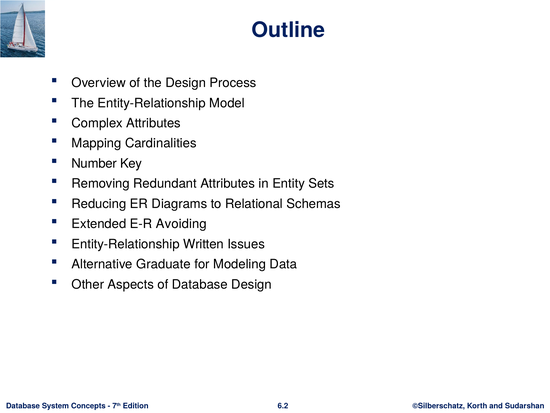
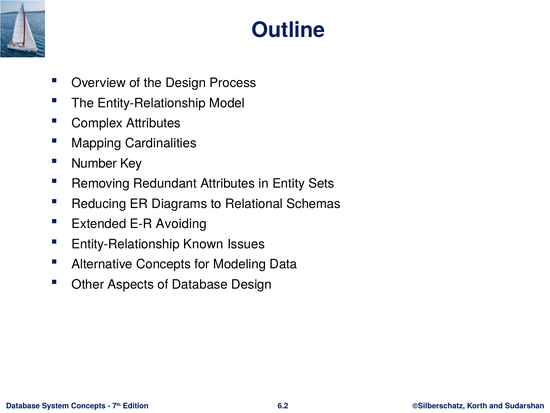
Written: Written -> Known (203, 244)
Alternative Graduate: Graduate -> Concepts (164, 264)
